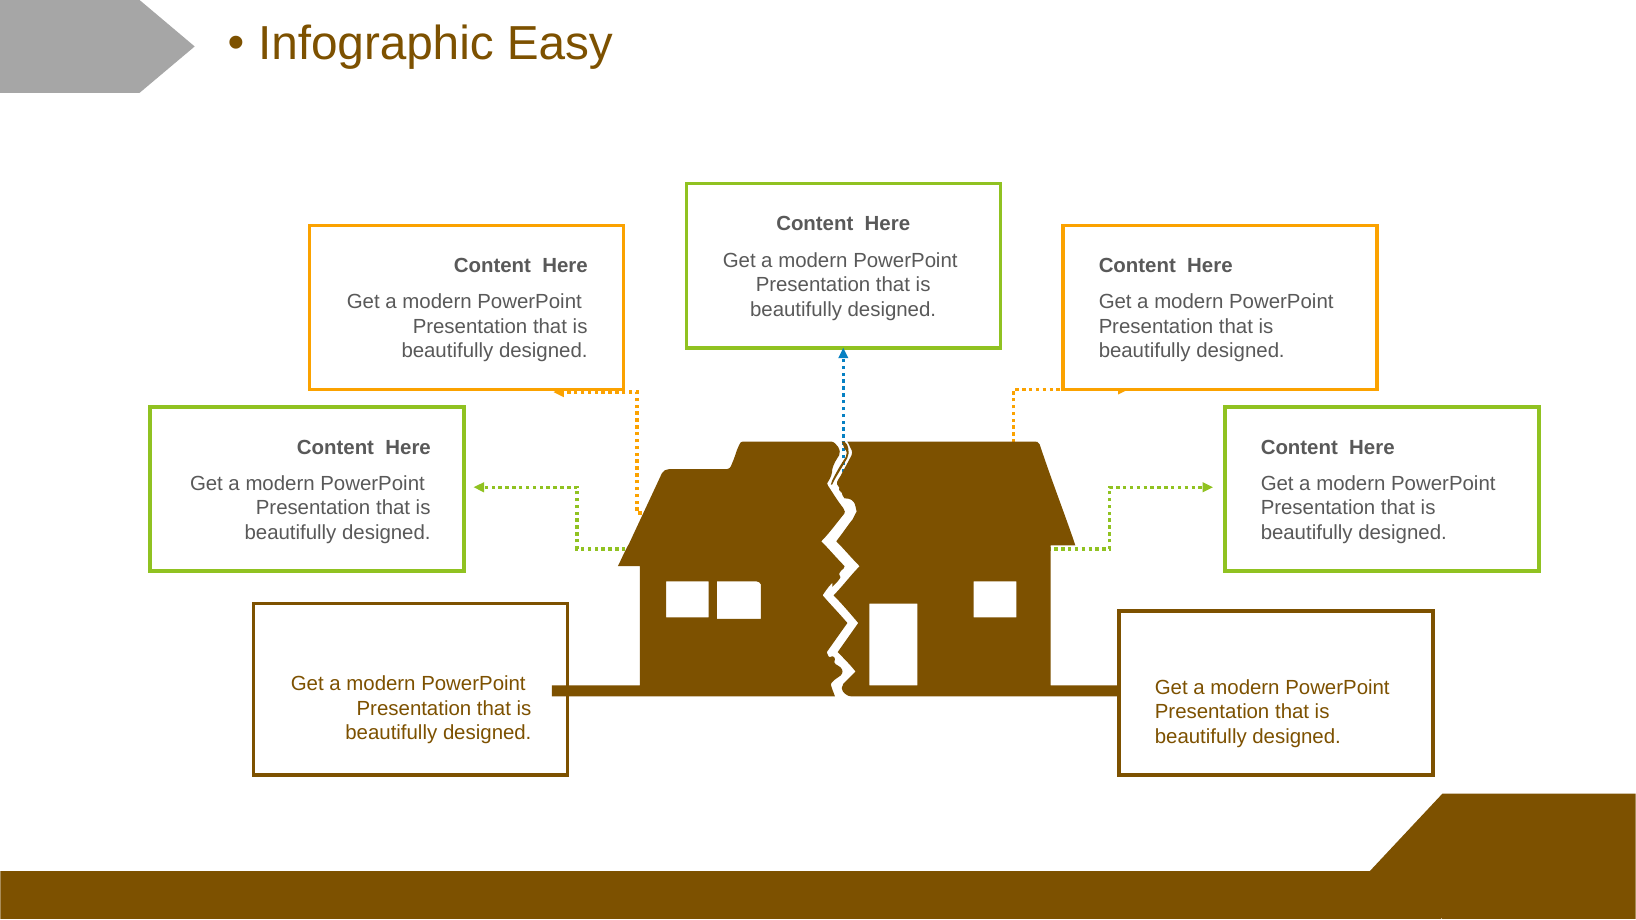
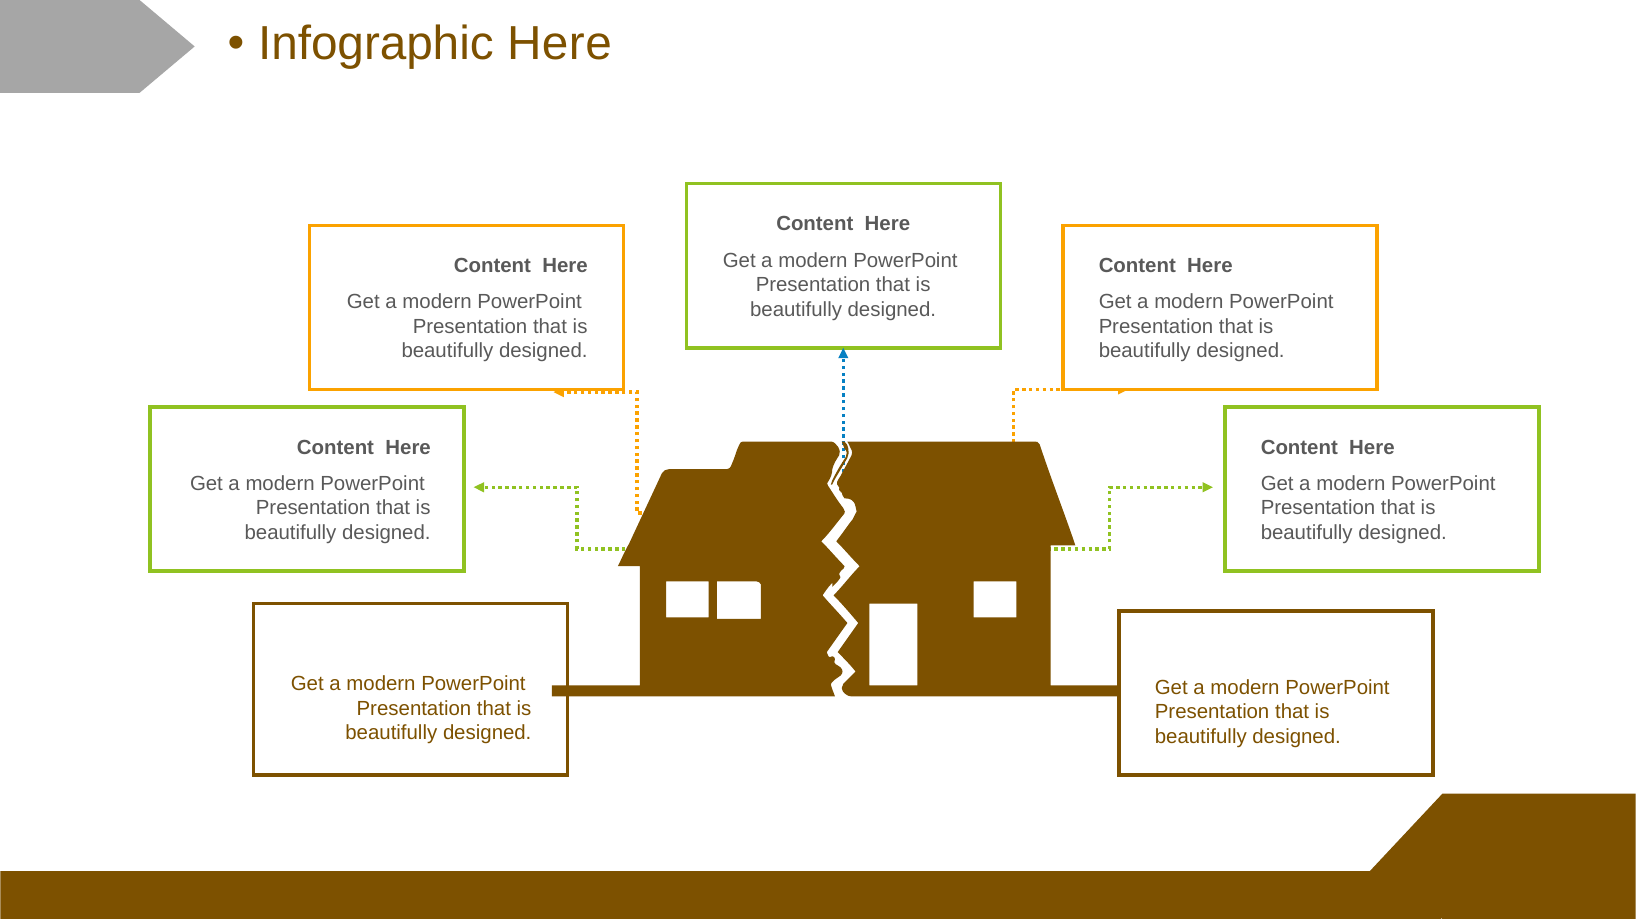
Infographic Easy: Easy -> Here (559, 44)
